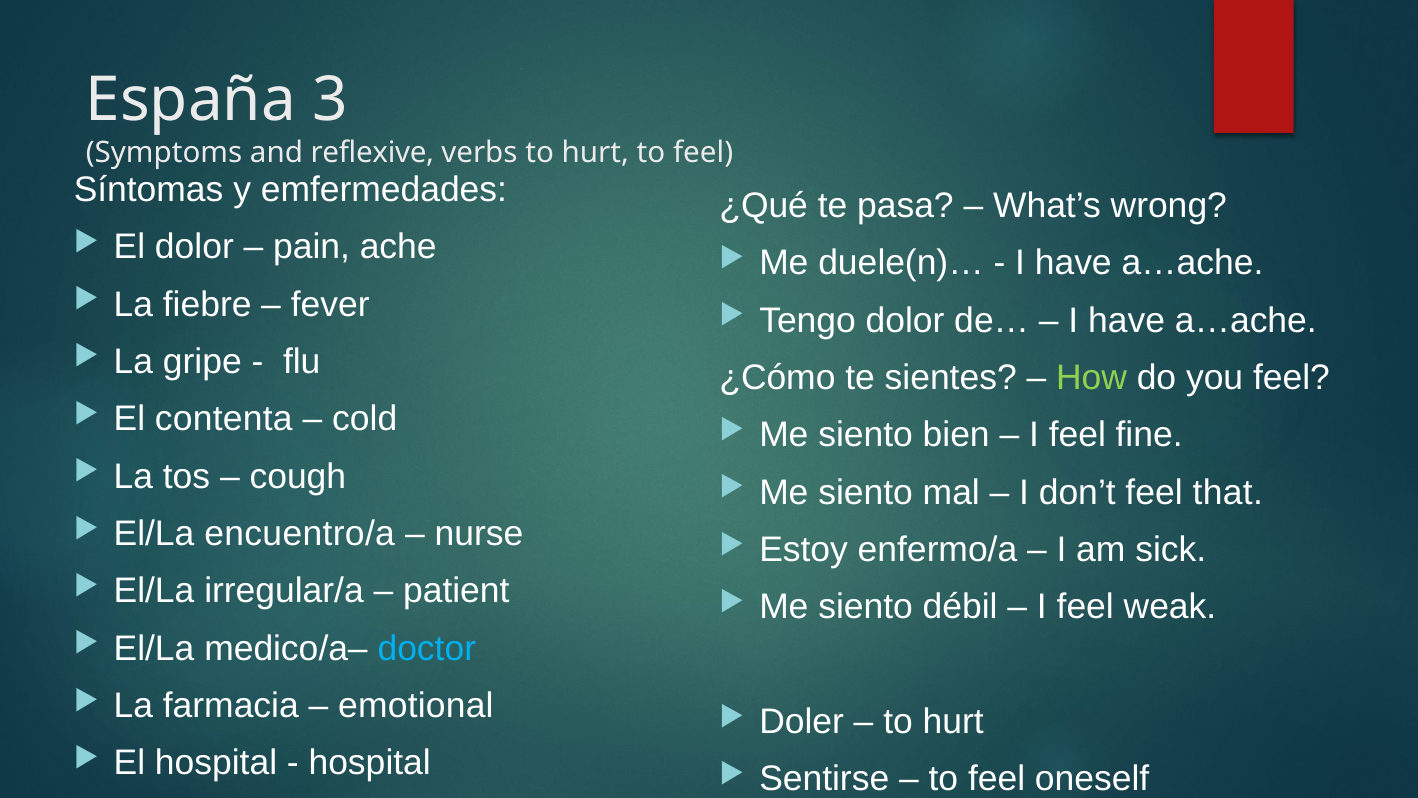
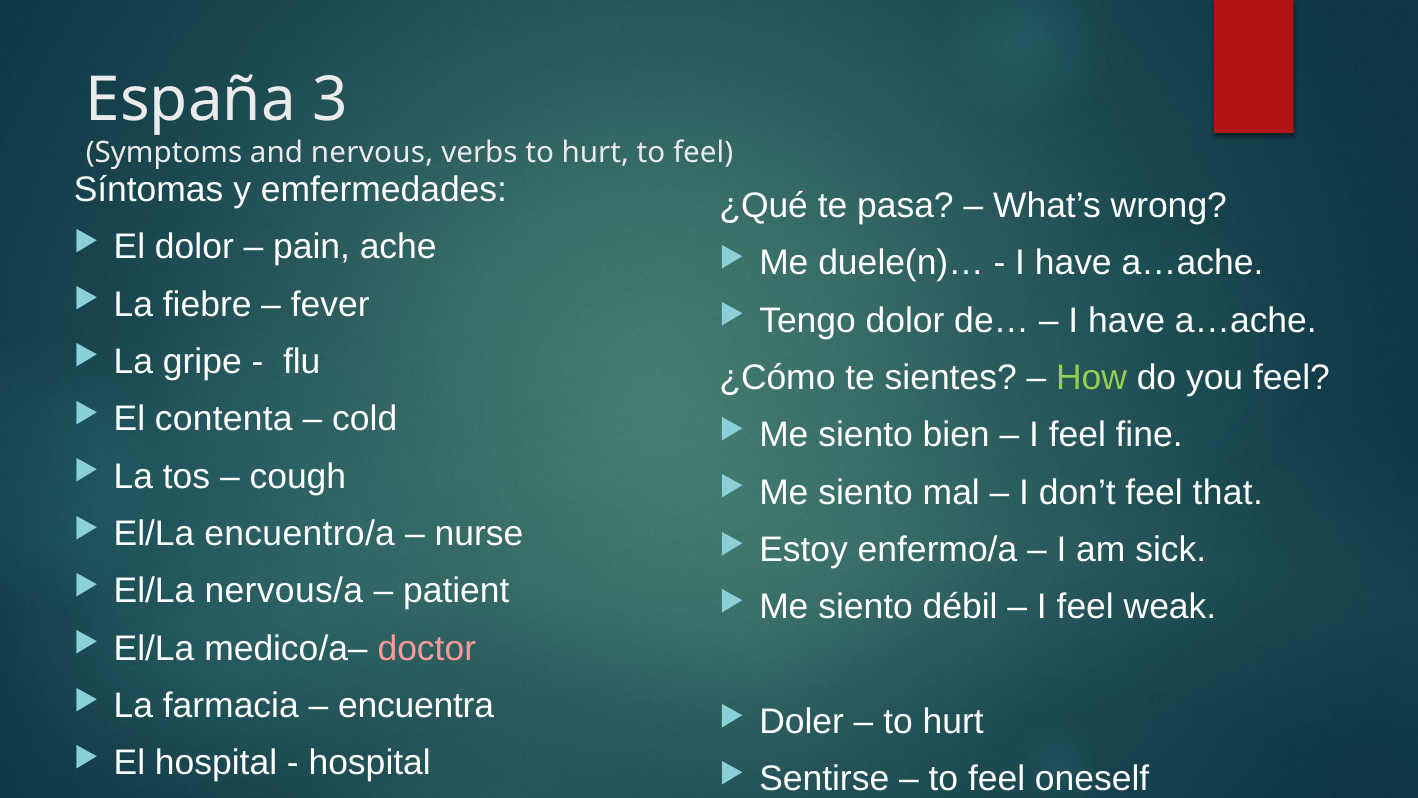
reflexive: reflexive -> nervous (372, 152)
irregular/a: irregular/a -> nervous/a (284, 591)
doctor colour: light blue -> pink (427, 648)
emotional: emotional -> encuentra (416, 705)
